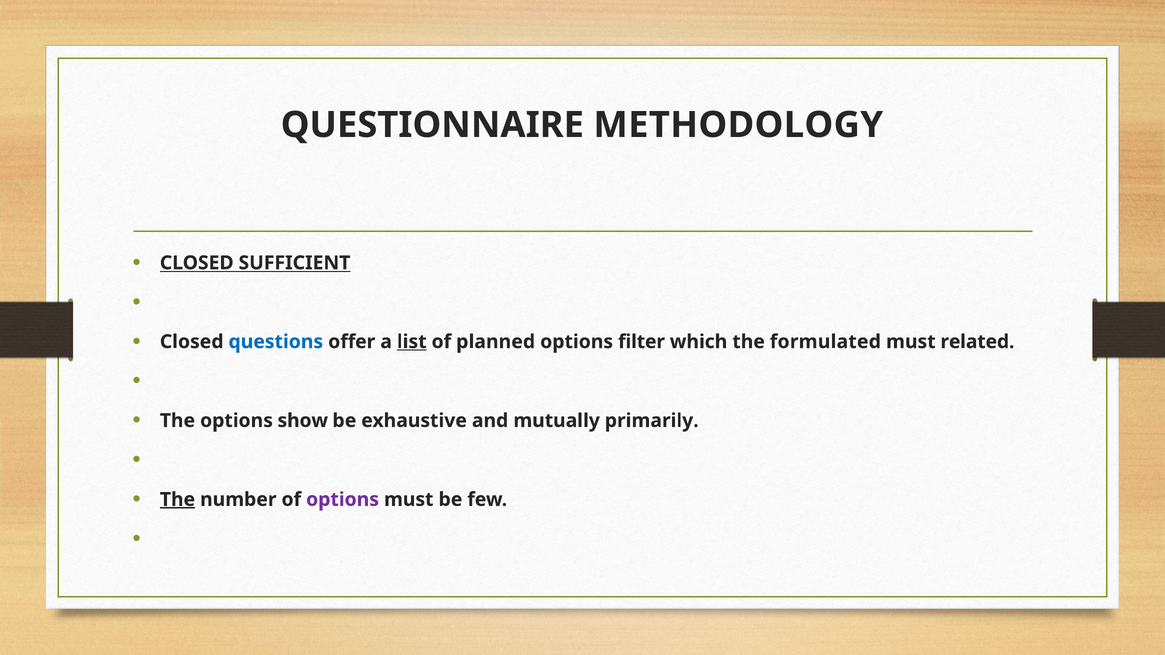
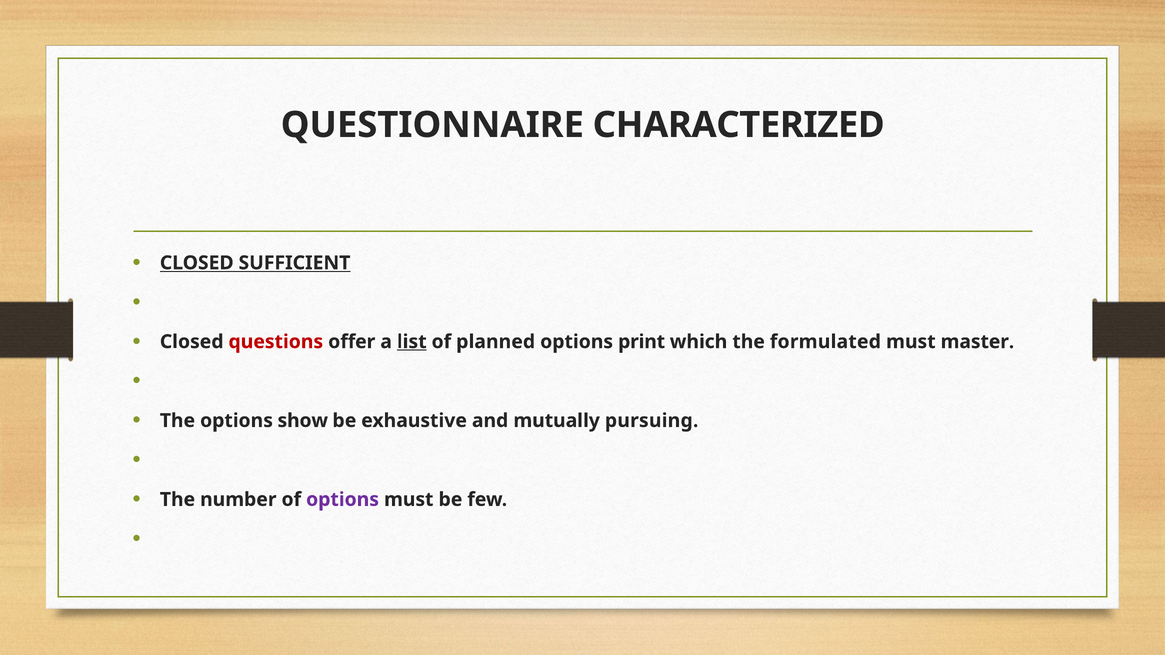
METHODOLOGY: METHODOLOGY -> CHARACTERIZED (739, 125)
questions colour: blue -> red (276, 342)
filter: filter -> print (642, 342)
related: related -> master (977, 342)
primarily: primarily -> pursuing (652, 421)
The underline: present -> none (177, 500)
